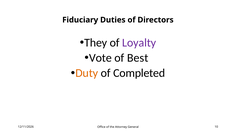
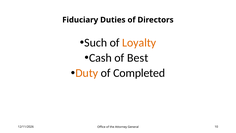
They: They -> Such (96, 43)
Loyalty colour: purple -> orange (139, 43)
Vote: Vote -> Cash (100, 58)
